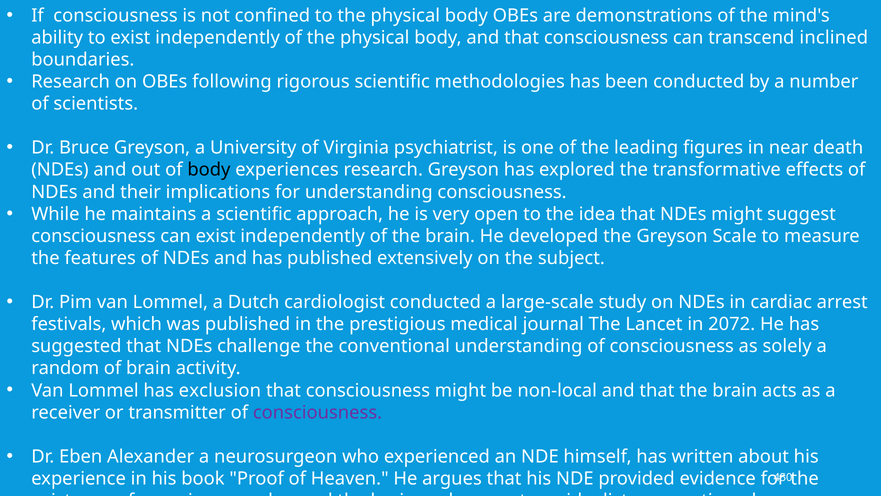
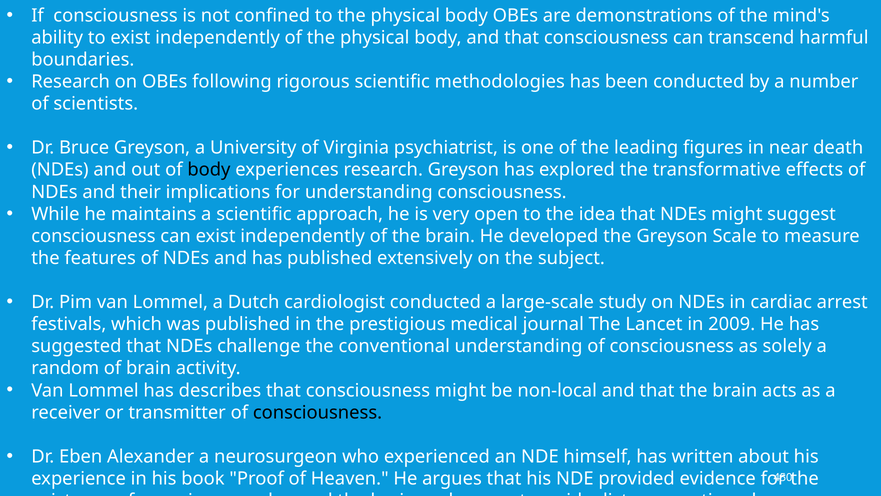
inclined: inclined -> harmful (834, 38)
2072: 2072 -> 2009 (732, 324)
exclusion: exclusion -> describes (220, 390)
consciousness colour: purple -> black (318, 412)
